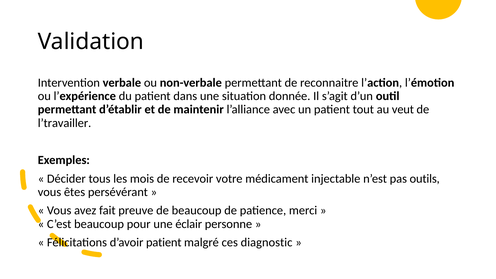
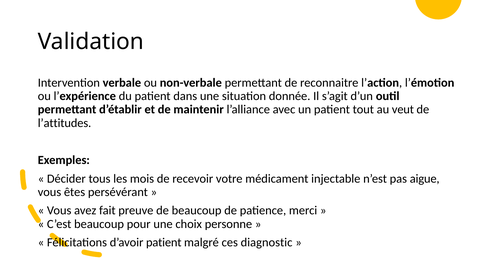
l’travailler: l’travailler -> l’attitudes (65, 123)
outils: outils -> aigue (425, 179)
éclair: éclair -> choix (189, 224)
